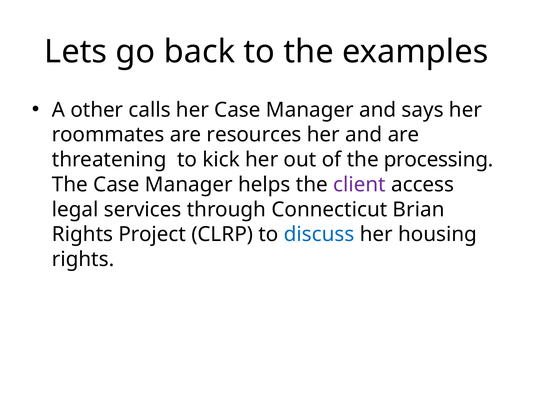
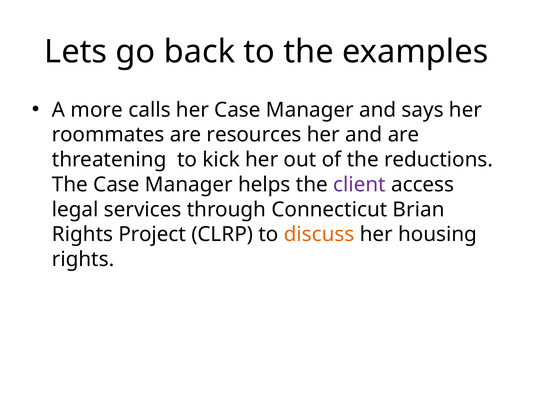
other: other -> more (97, 110)
processing: processing -> reductions (438, 160)
discuss colour: blue -> orange (319, 234)
